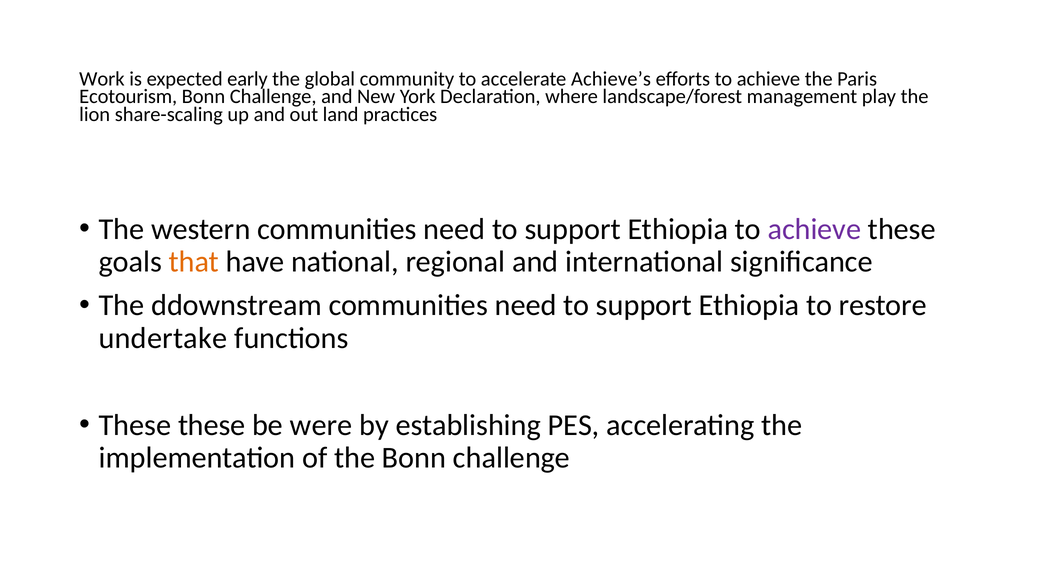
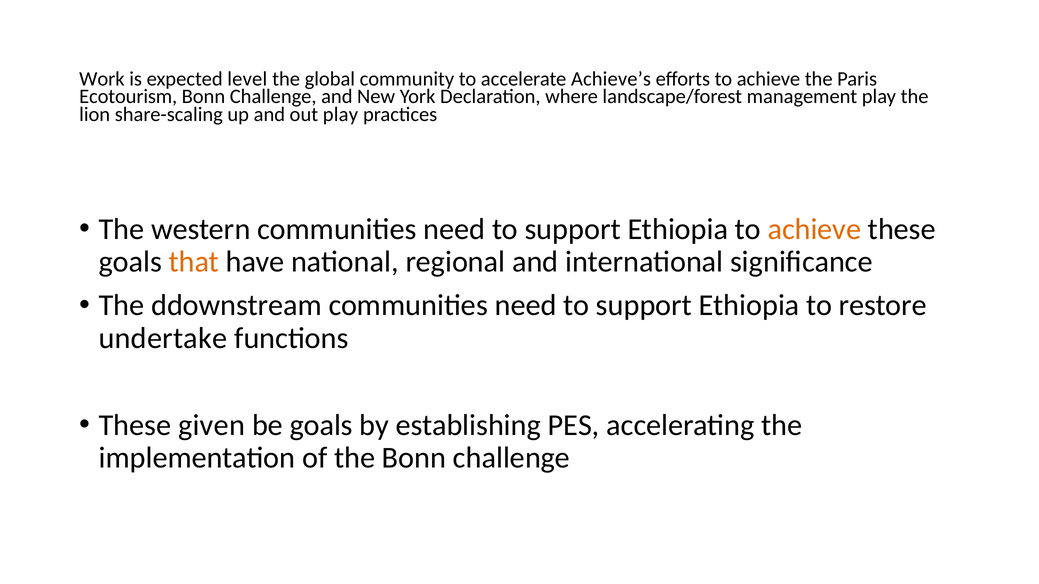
early: early -> level (247, 79)
out land: land -> play (340, 114)
achieve colour: purple -> orange (814, 229)
These these: these -> given (211, 425)
be were: were -> goals (321, 425)
